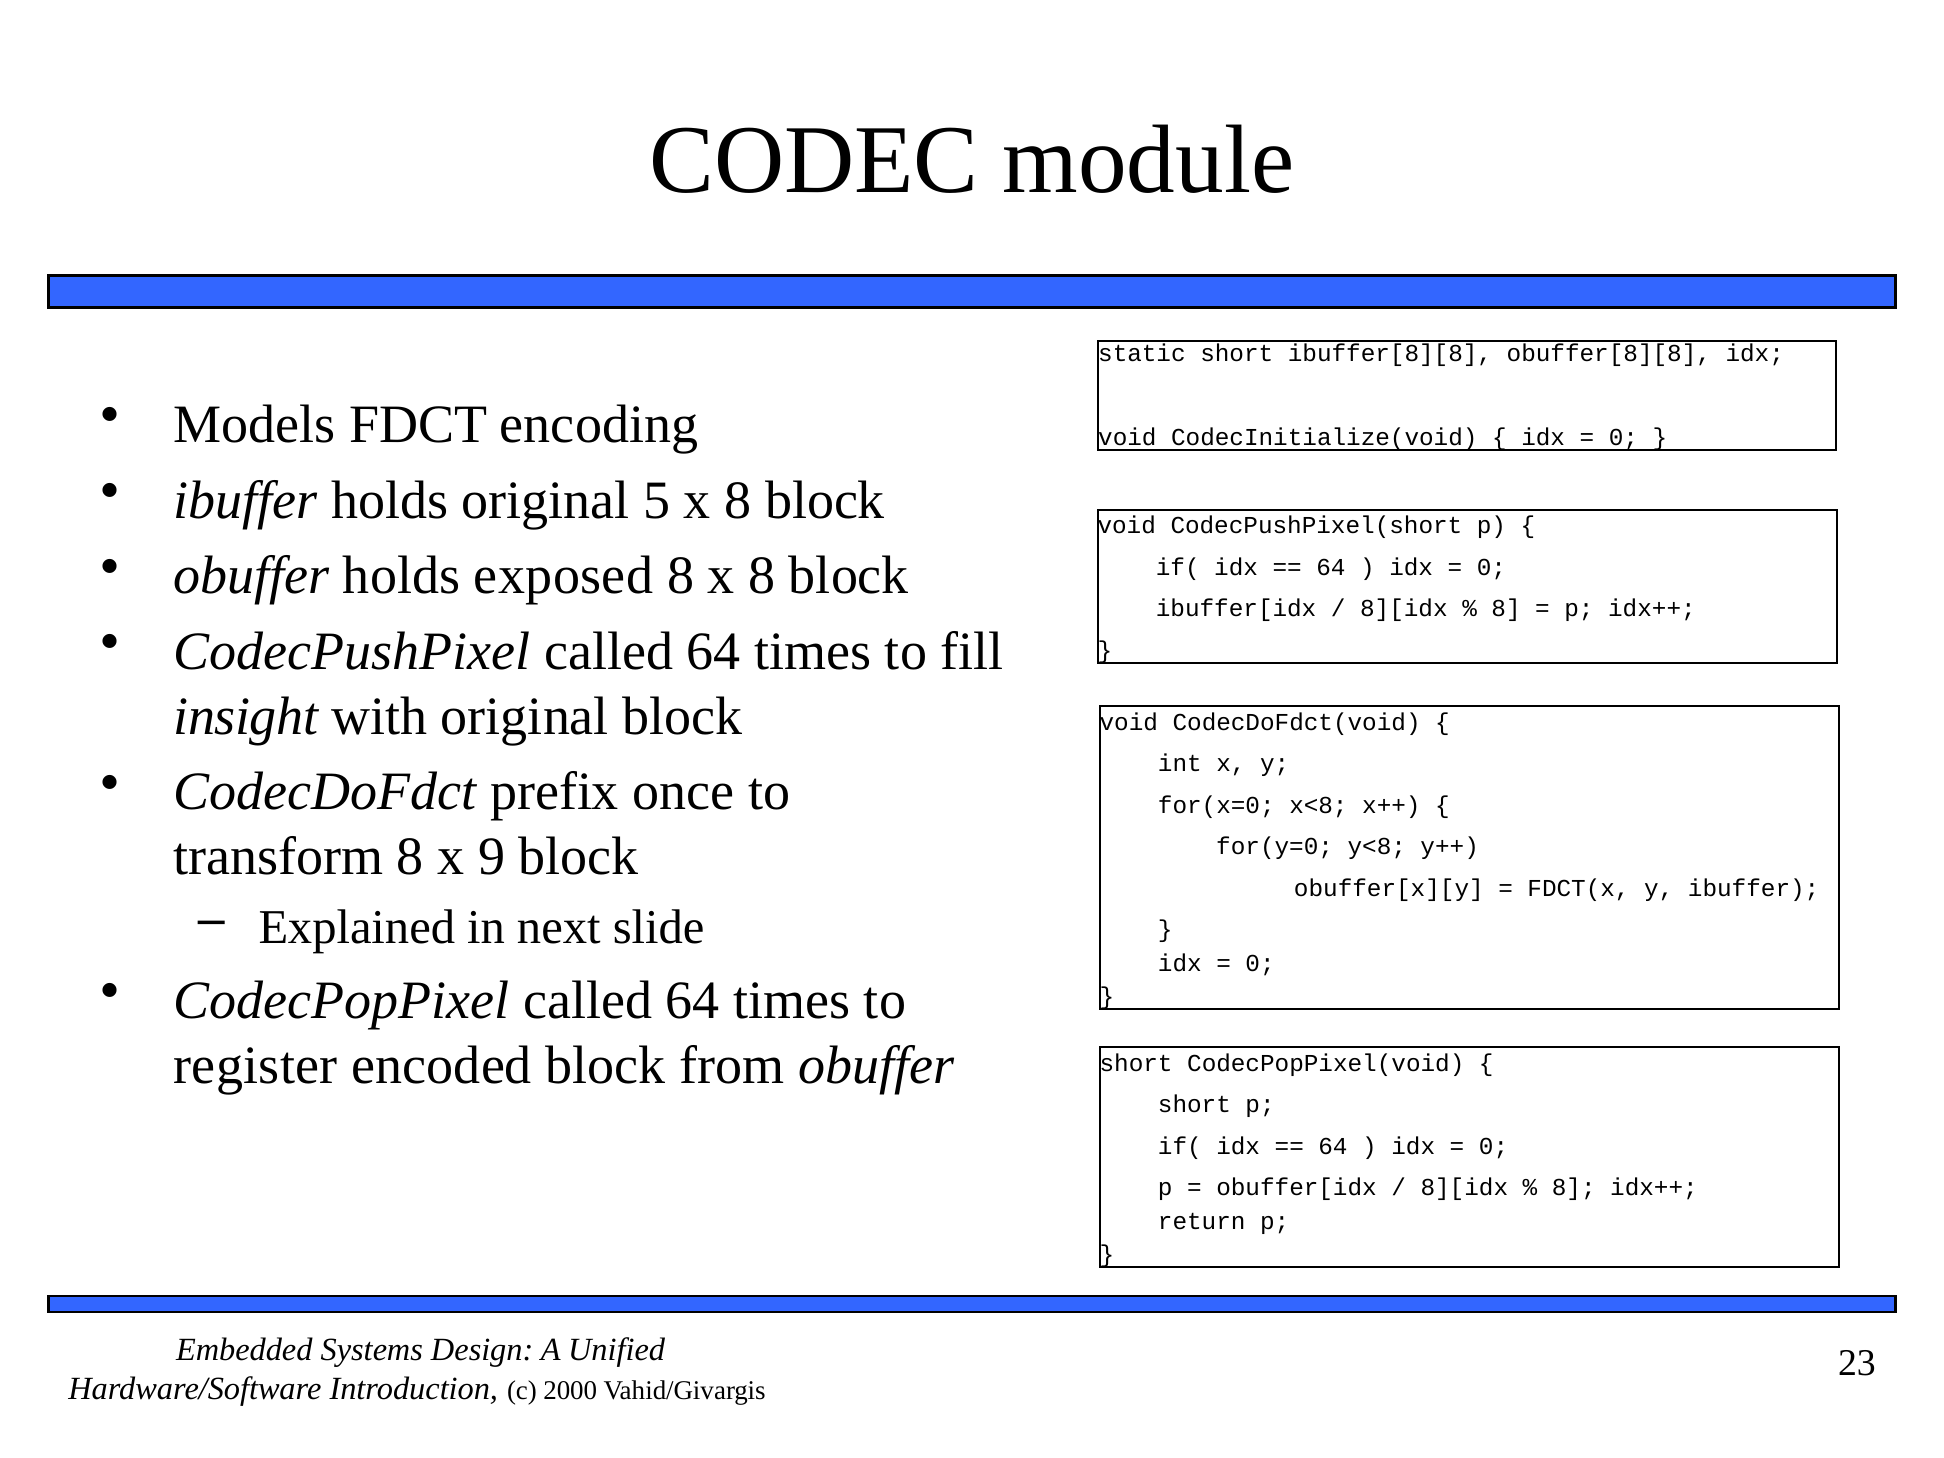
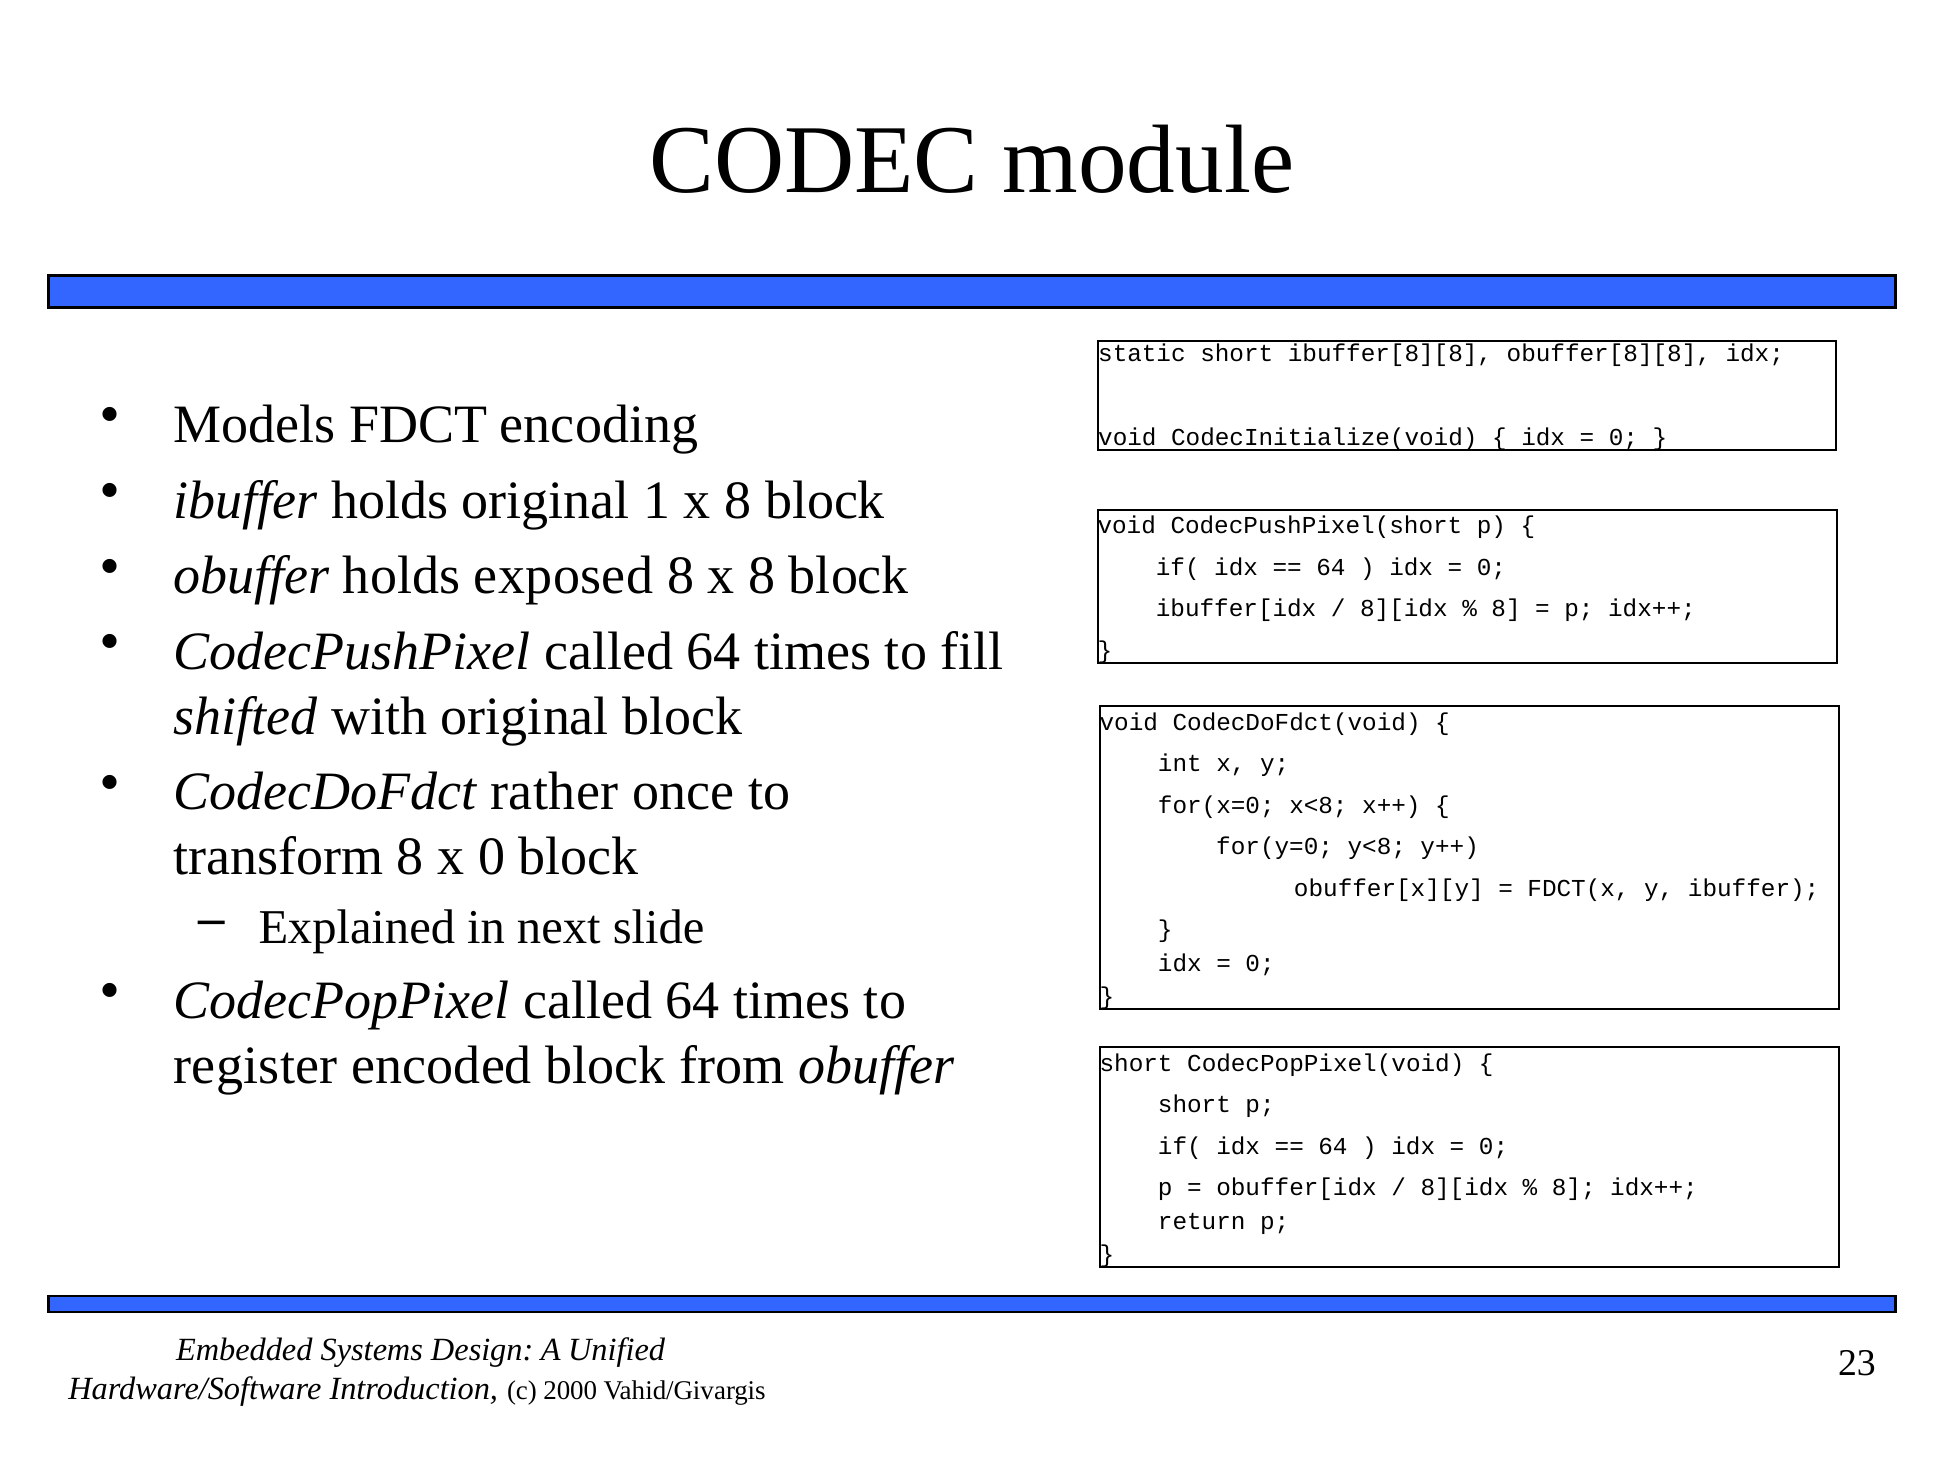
5: 5 -> 1 (657, 500)
insight: insight -> shifted (246, 716)
prefix: prefix -> rather (554, 792)
x 9: 9 -> 0 (492, 857)
